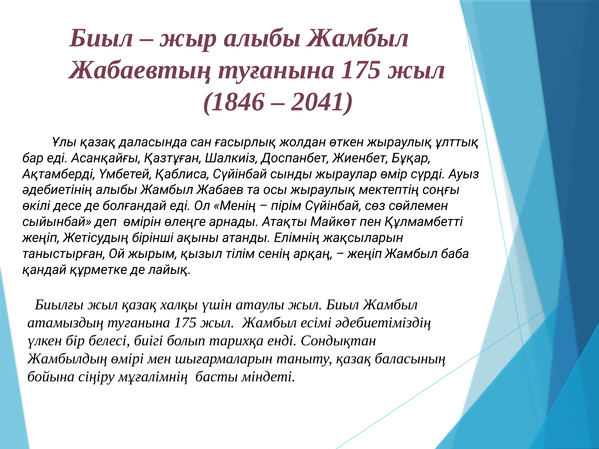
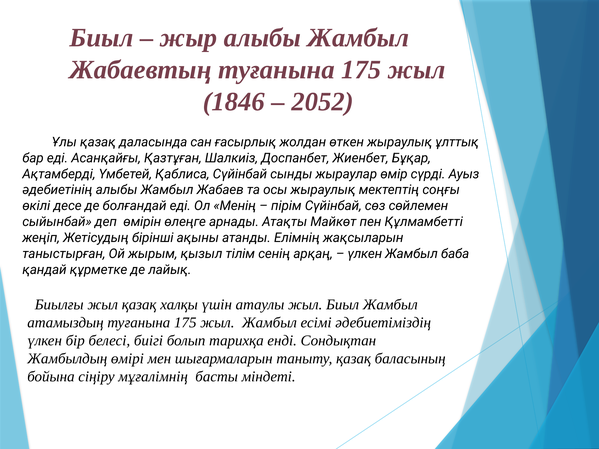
2041: 2041 -> 2052 (323, 102)
жеңіп: жеңіп -> үлкен (365, 254)
